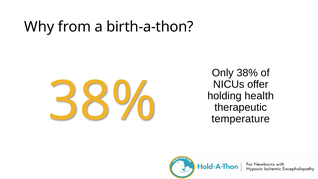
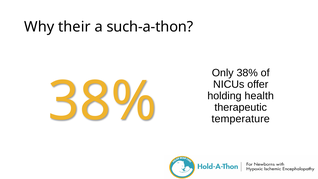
from: from -> their (74, 27)
birth-a-thon: birth-a-thon -> such-a-thon (150, 27)
